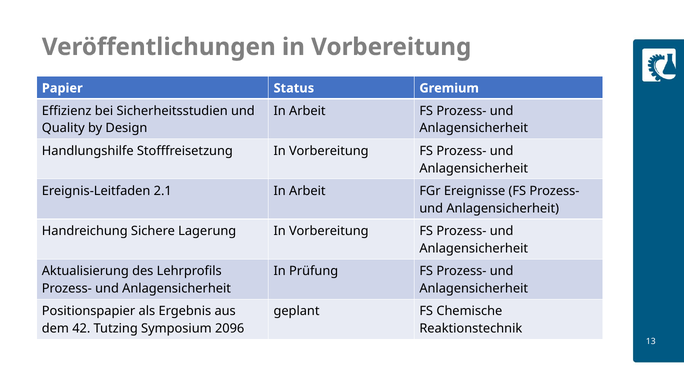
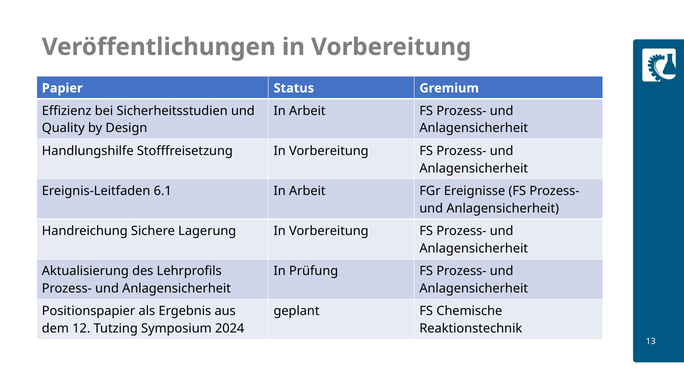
2.1: 2.1 -> 6.1 (163, 191)
42: 42 -> 12 (81, 328)
2096: 2096 -> 2024 (230, 328)
